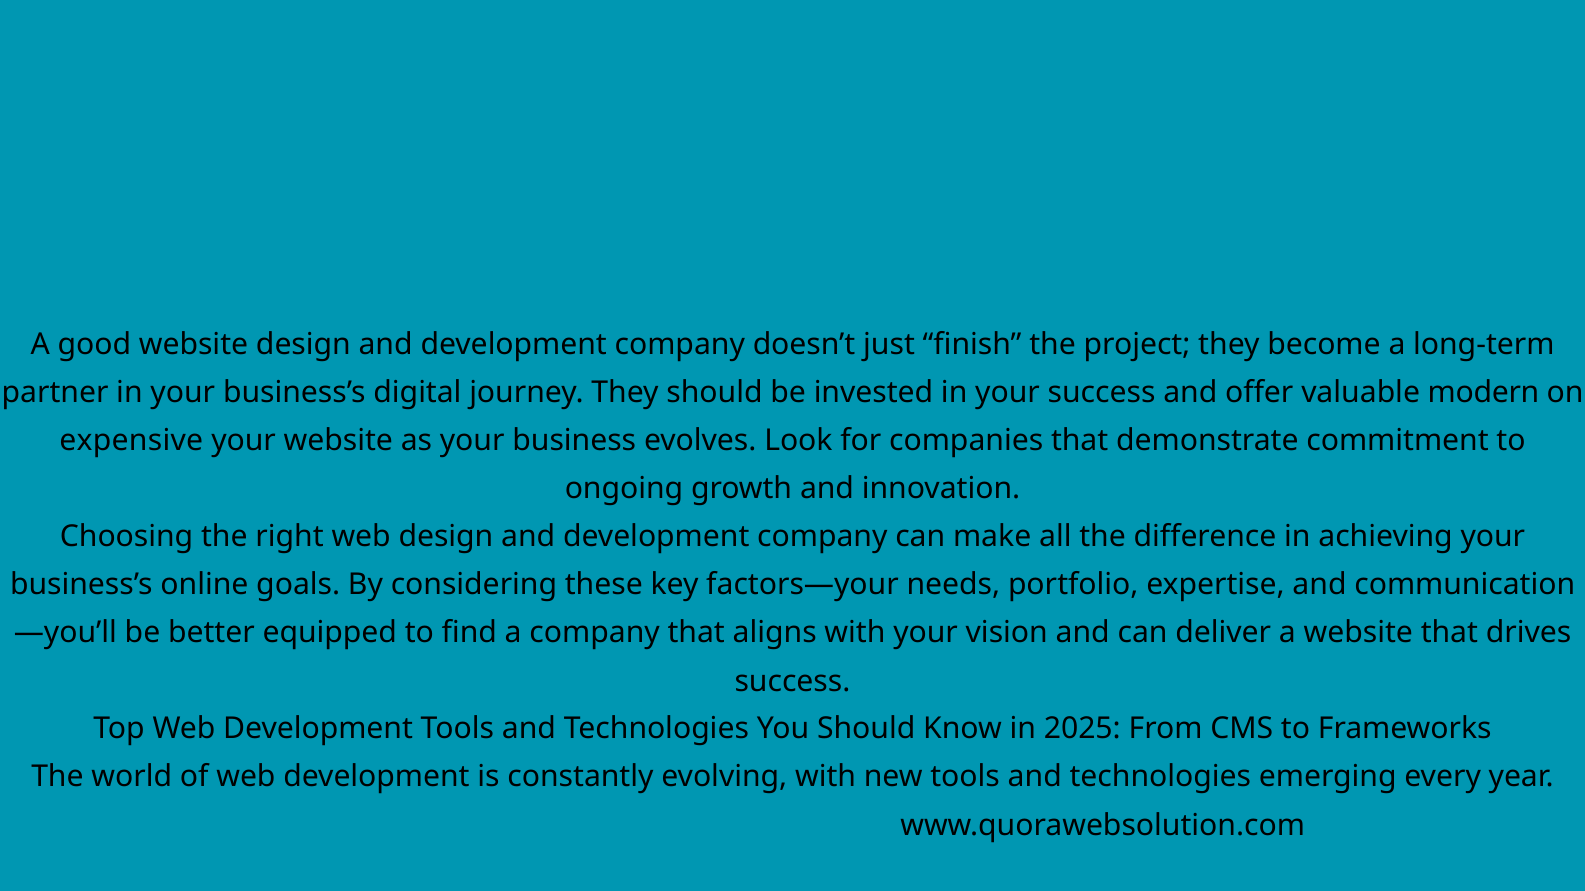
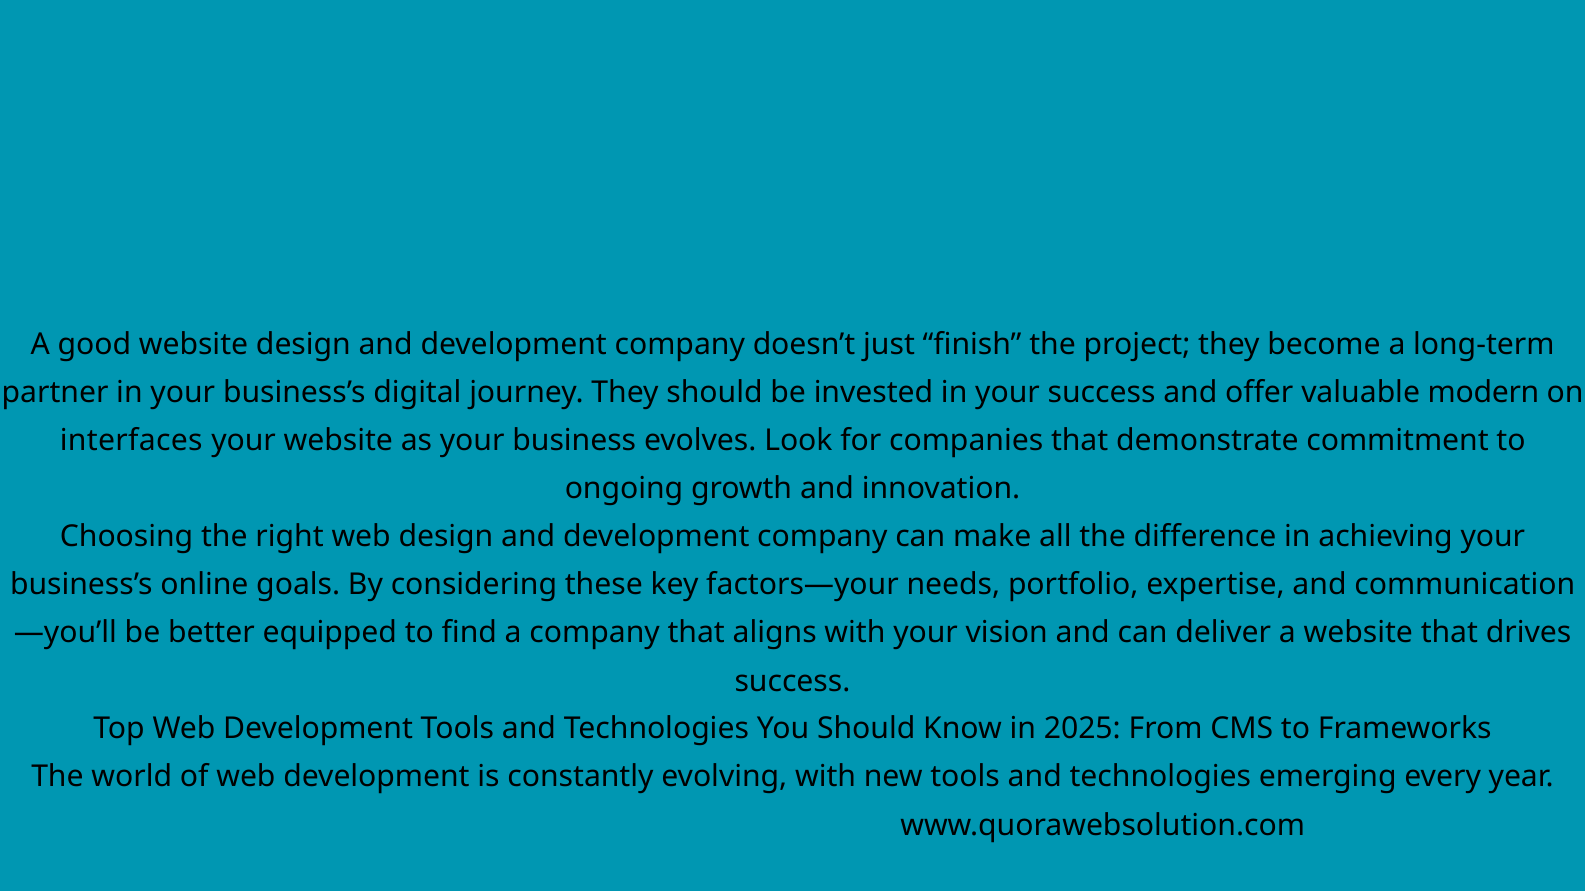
expensive: expensive -> interfaces (131, 441)
